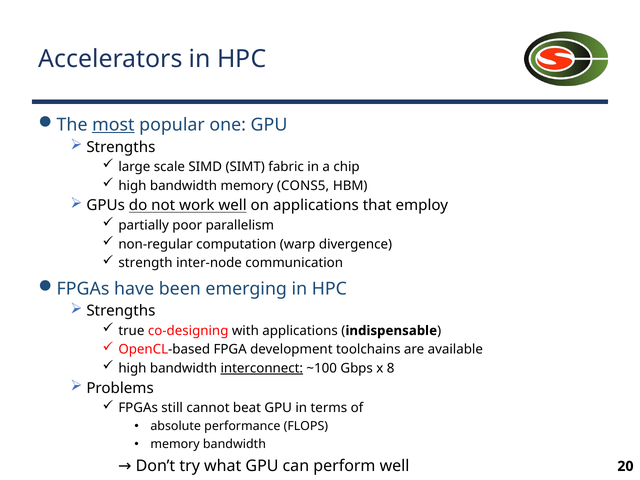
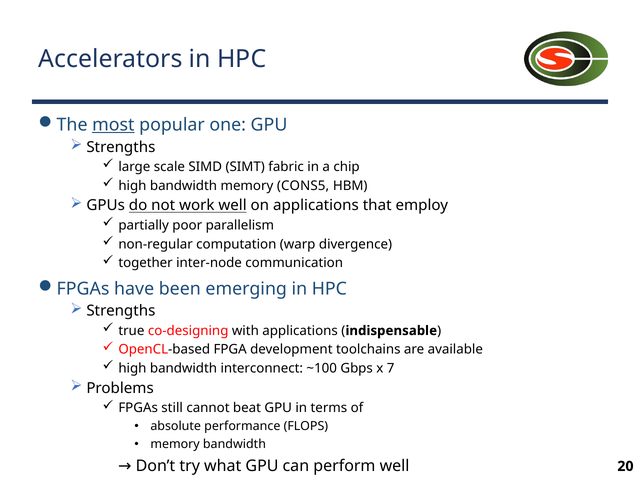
strength: strength -> together (146, 263)
interconnect underline: present -> none (262, 368)
8: 8 -> 7 (391, 368)
